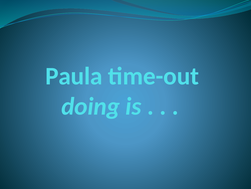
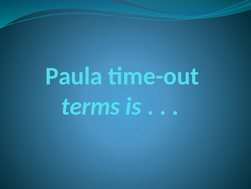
doing: doing -> terms (91, 106)
